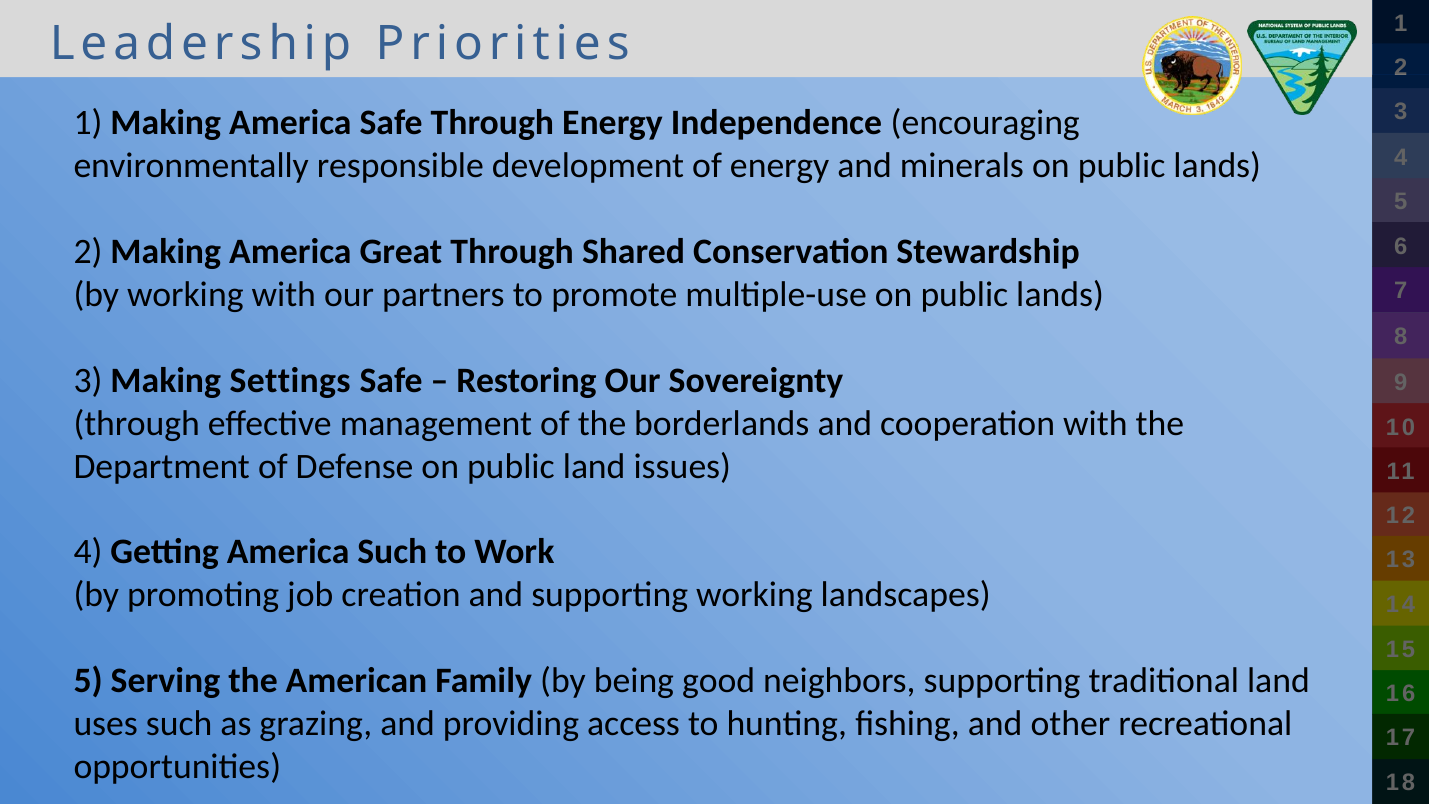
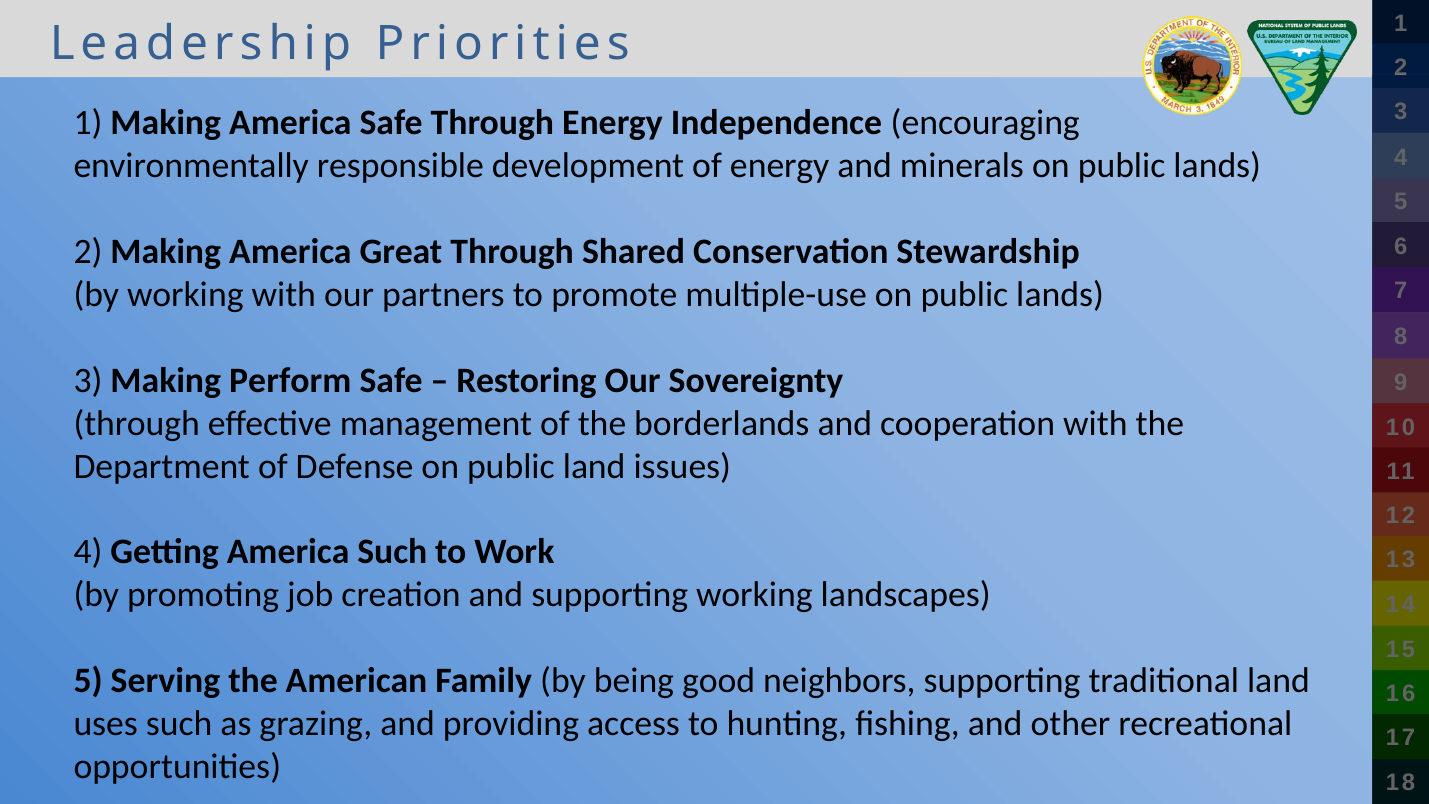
Settings: Settings -> Perform (290, 380)
